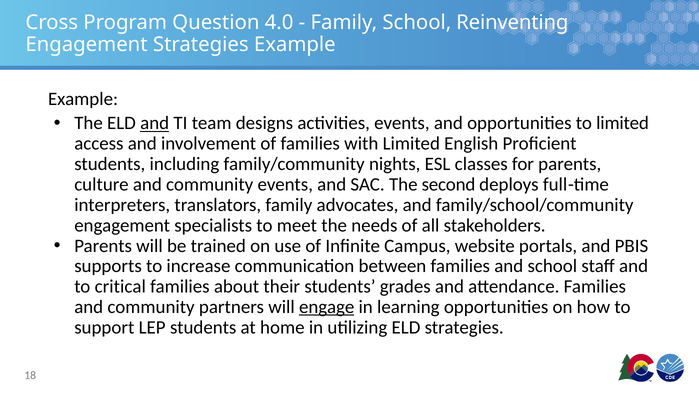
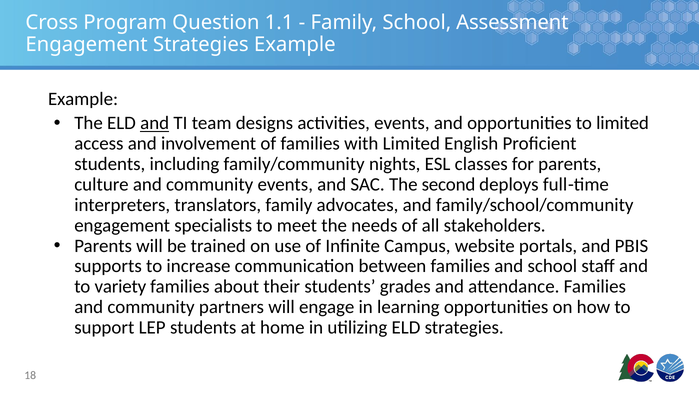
4.0: 4.0 -> 1.1 (279, 23)
Reinventing: Reinventing -> Assessment (512, 23)
critical: critical -> variety (120, 287)
engage underline: present -> none (327, 307)
